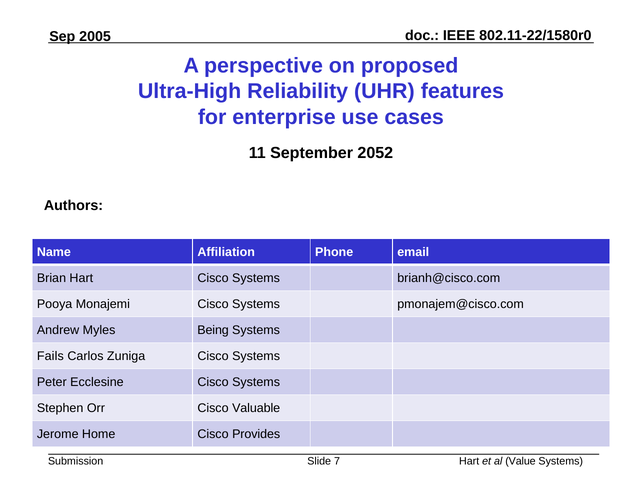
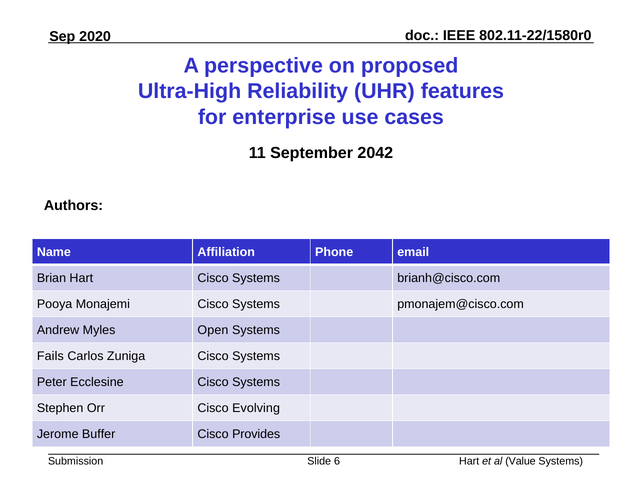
2005: 2005 -> 2020 (95, 36)
2052: 2052 -> 2042 (375, 153)
Being: Being -> Open (213, 330)
Valuable: Valuable -> Evolving (256, 408)
Home: Home -> Buffer (99, 434)
7: 7 -> 6 (337, 462)
